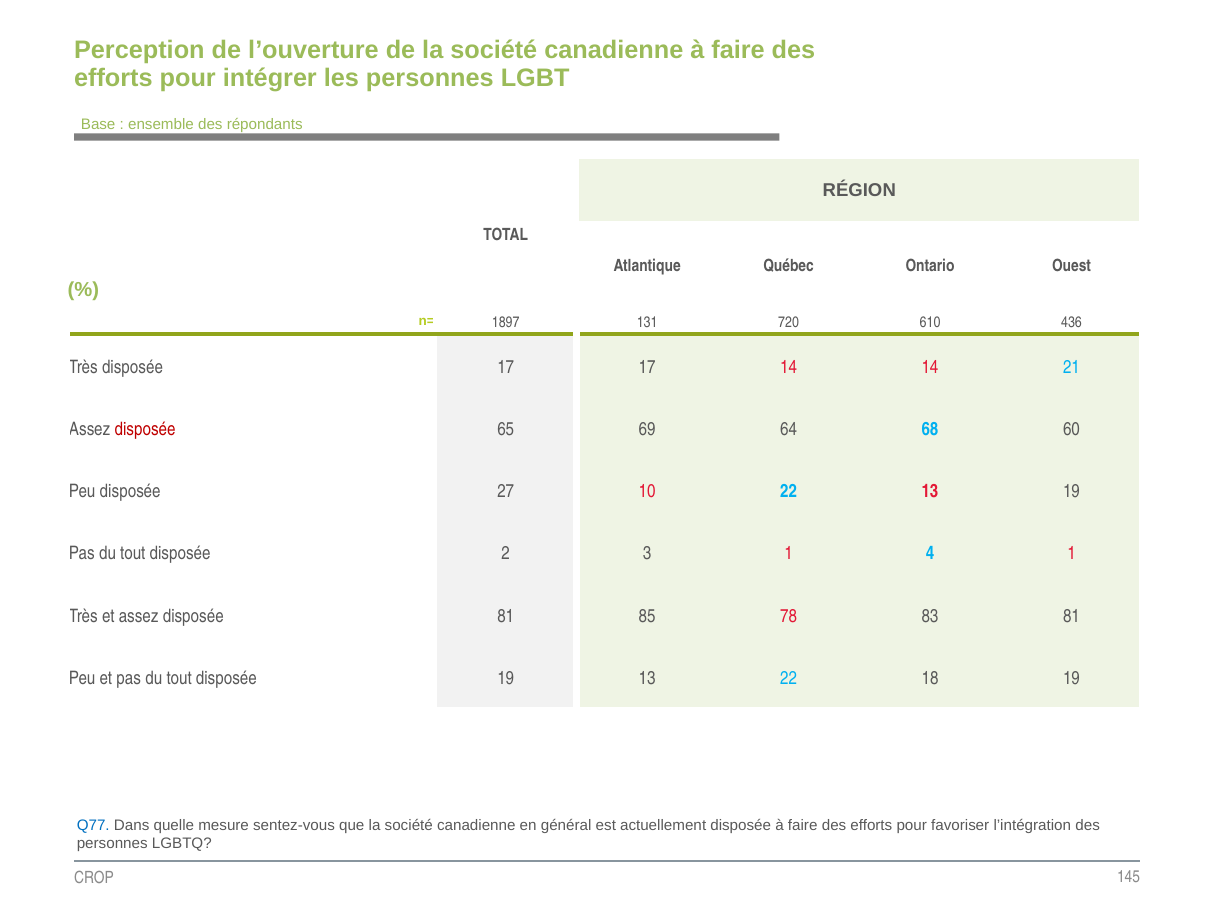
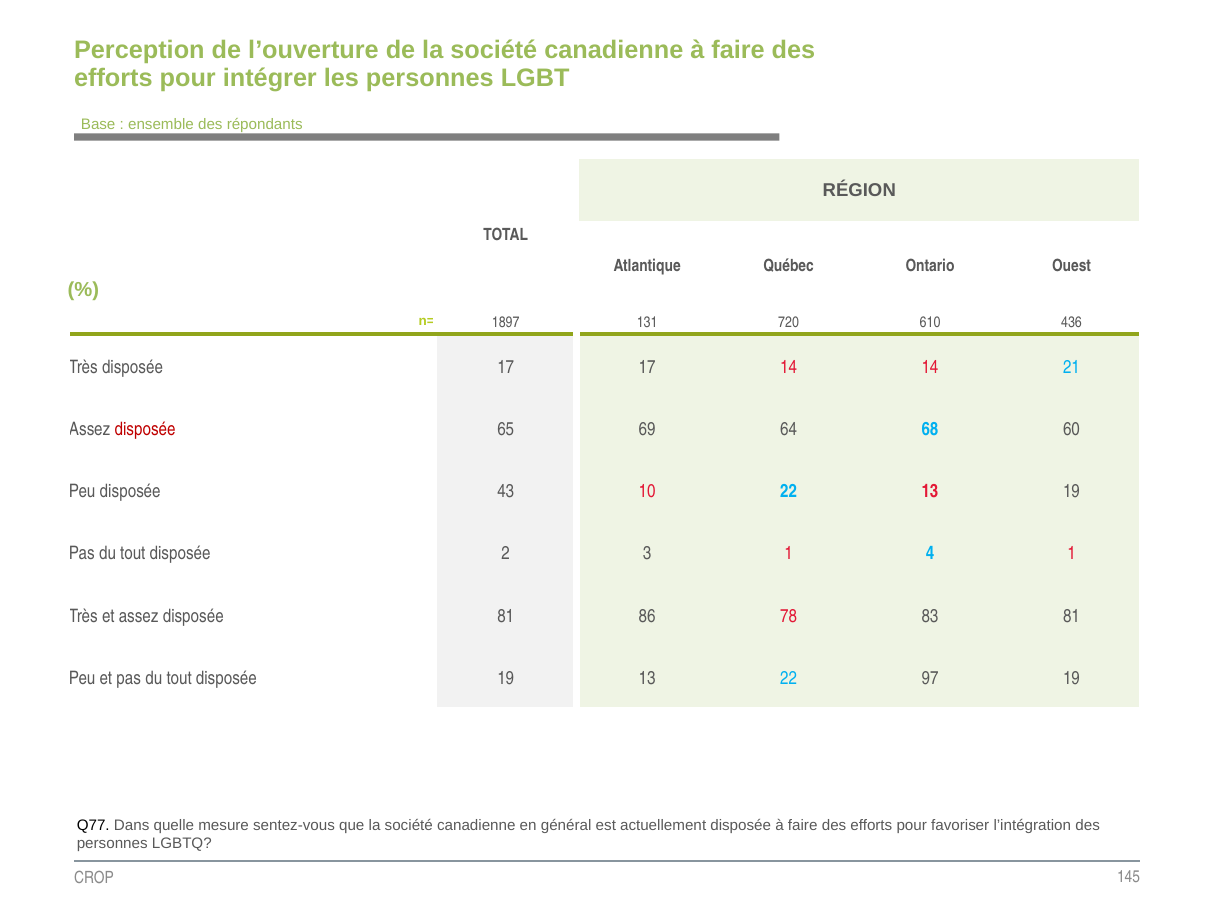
27: 27 -> 43 (506, 491)
85: 85 -> 86 (647, 616)
18: 18 -> 97 (930, 678)
Q77 colour: blue -> black (93, 825)
